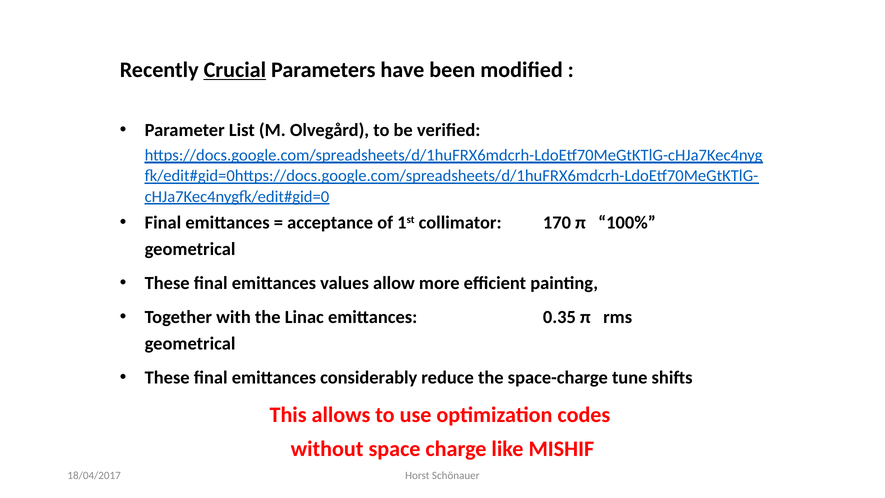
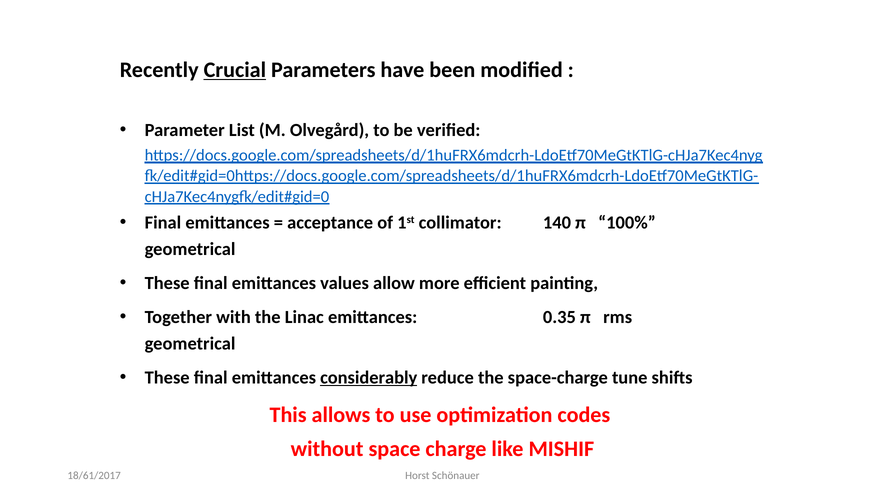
170: 170 -> 140 (557, 222)
considerably underline: none -> present (369, 377)
18/04/2017: 18/04/2017 -> 18/61/2017 (94, 475)
